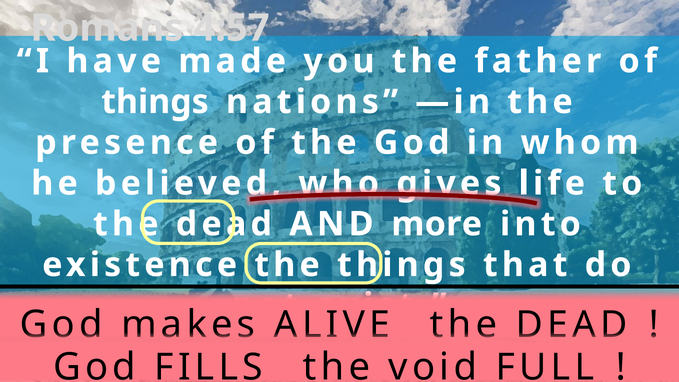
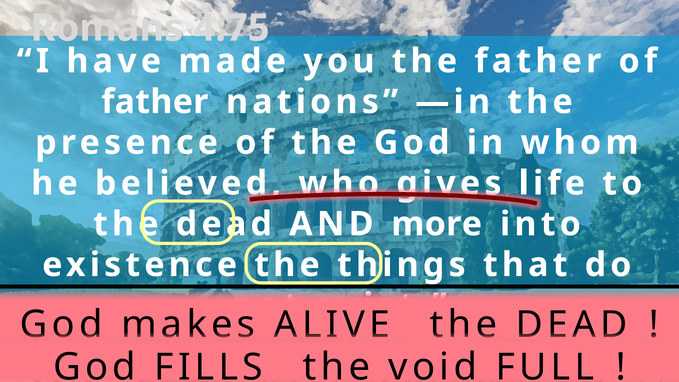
4:57: 4:57 -> 4:75 (231, 28)
things: things -> father (155, 102)
